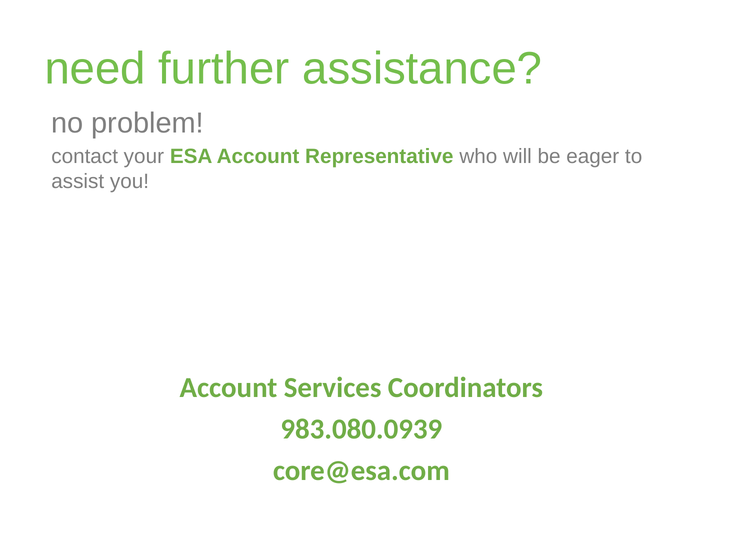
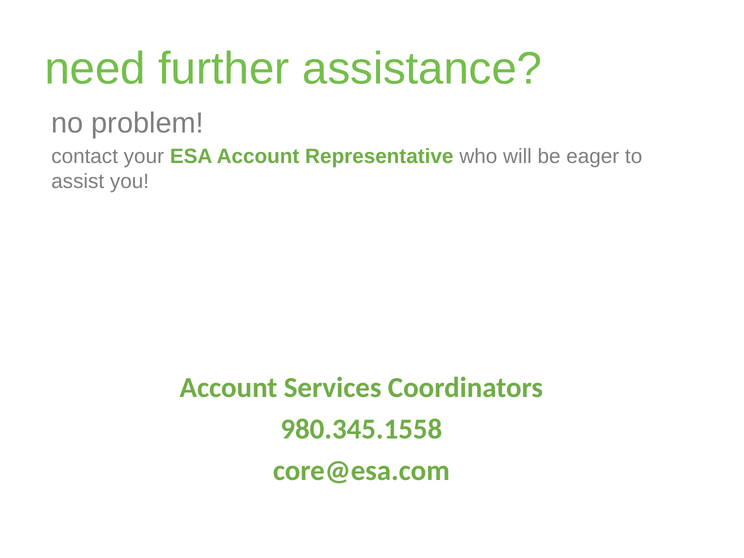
983.080.0939: 983.080.0939 -> 980.345.1558 (361, 429)
